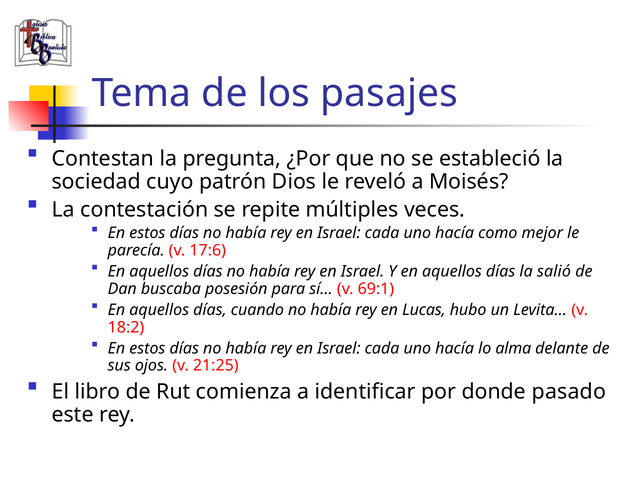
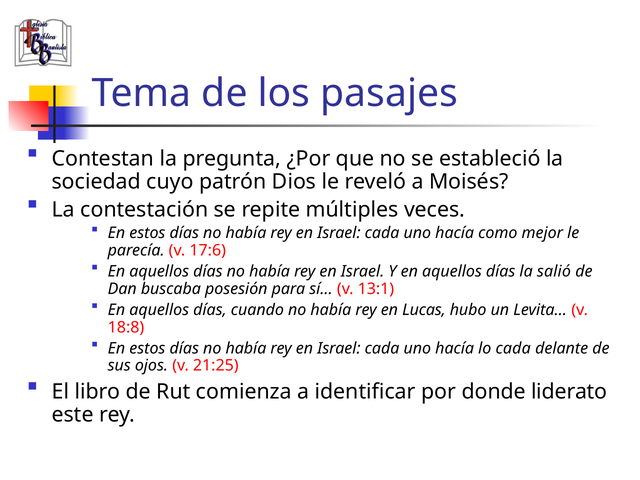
69:1: 69:1 -> 13:1 (376, 289)
18:2: 18:2 -> 18:8 (126, 327)
lo alma: alma -> cada (513, 348)
pasado: pasado -> liderato (569, 392)
